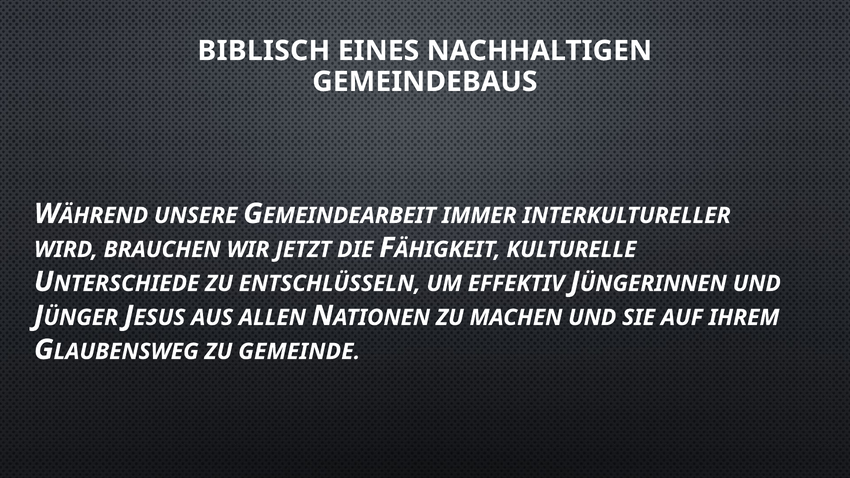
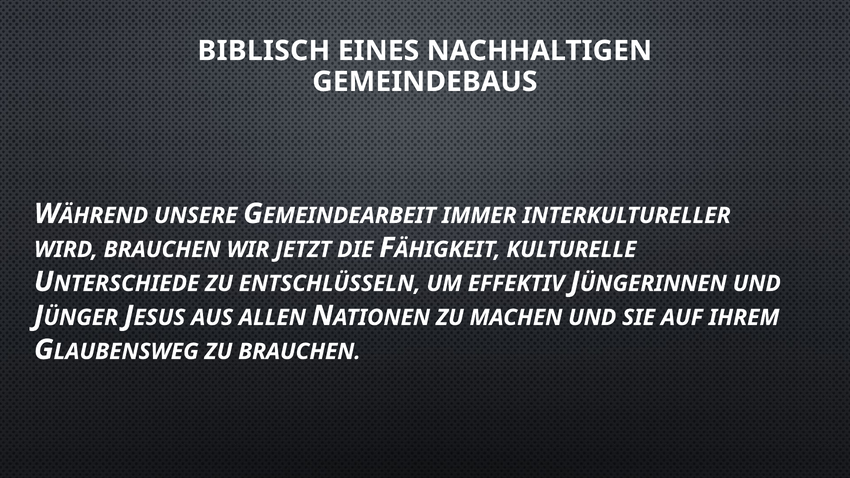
ZU GEMEINDE: GEMEINDE -> BRAUCHEN (299, 352)
